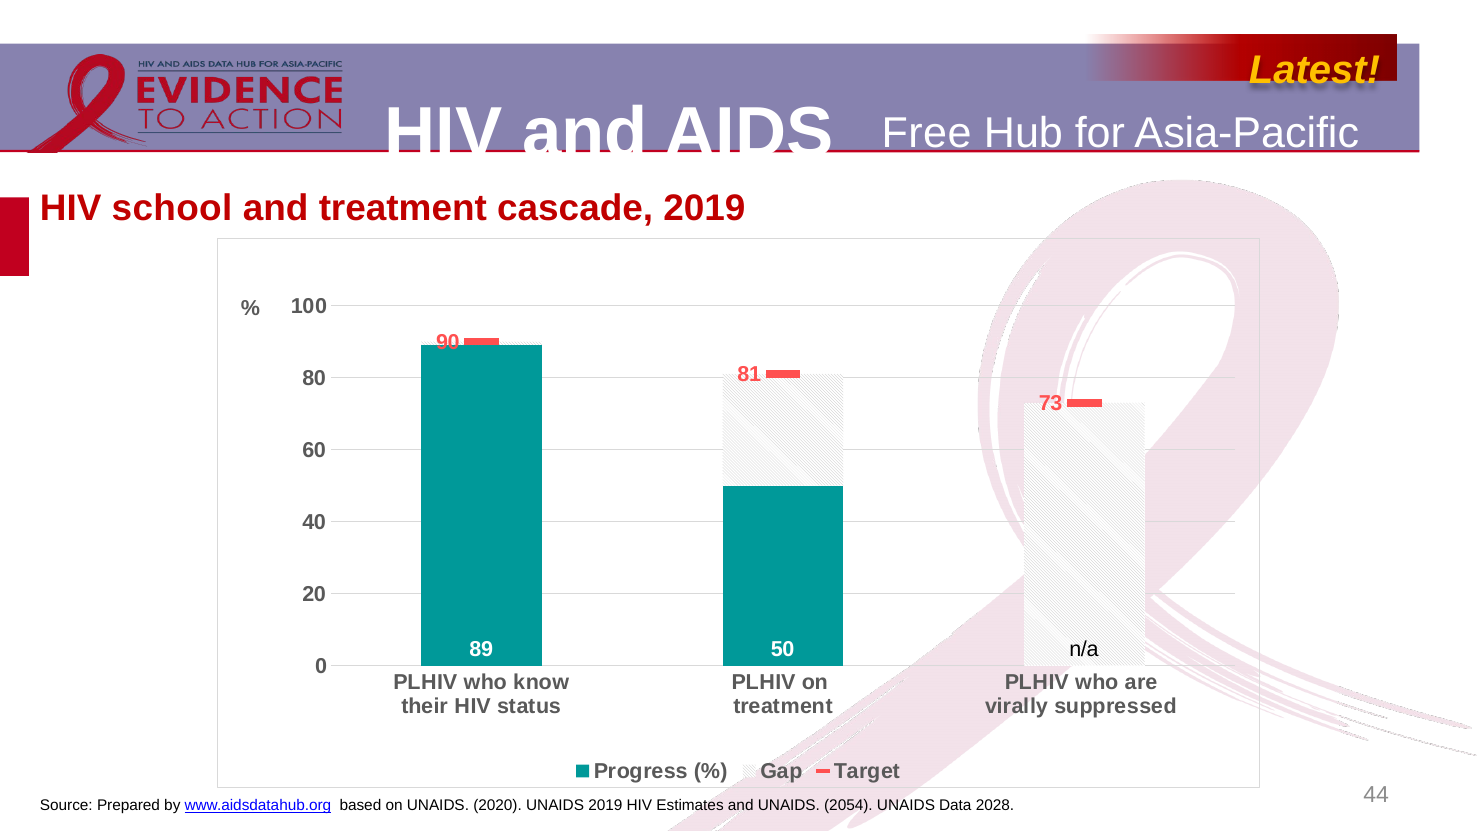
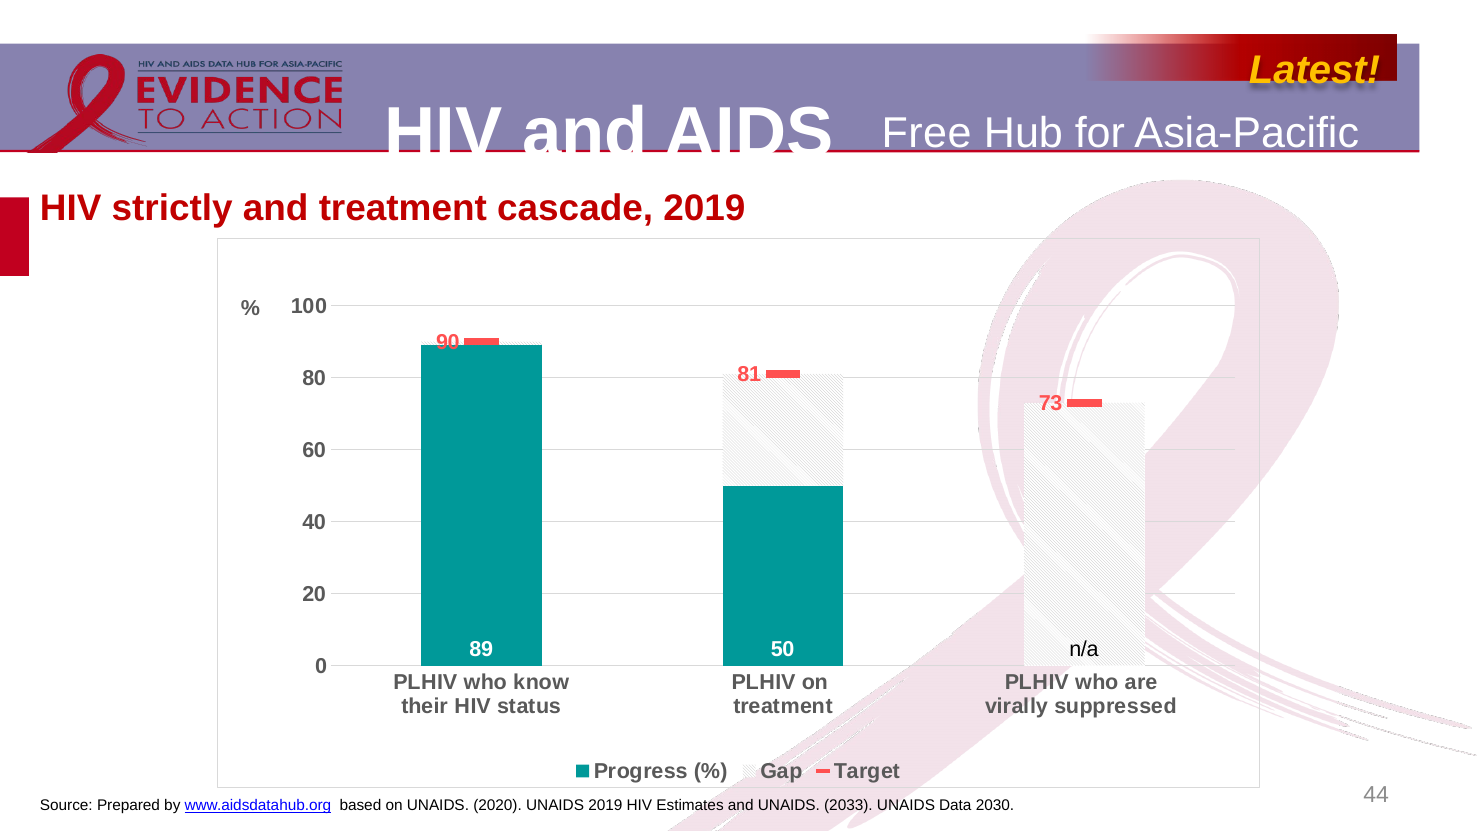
school: school -> strictly (172, 208)
2054: 2054 -> 2033 (848, 805)
2028: 2028 -> 2030 (995, 805)
